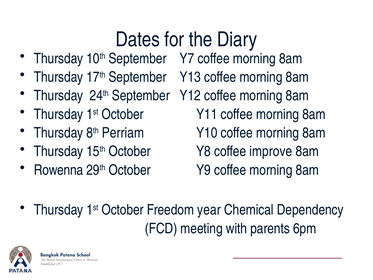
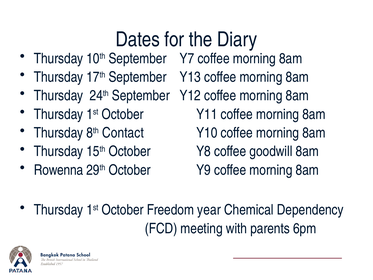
Perriam: Perriam -> Contact (123, 133)
improve: improve -> goodwill (271, 151)
